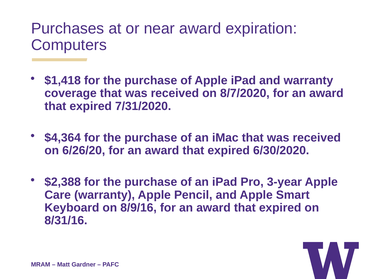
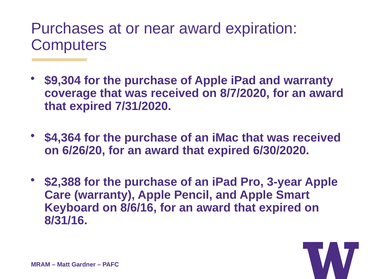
$1,418: $1,418 -> $9,304 (63, 80)
8/9/16: 8/9/16 -> 8/6/16 (139, 208)
